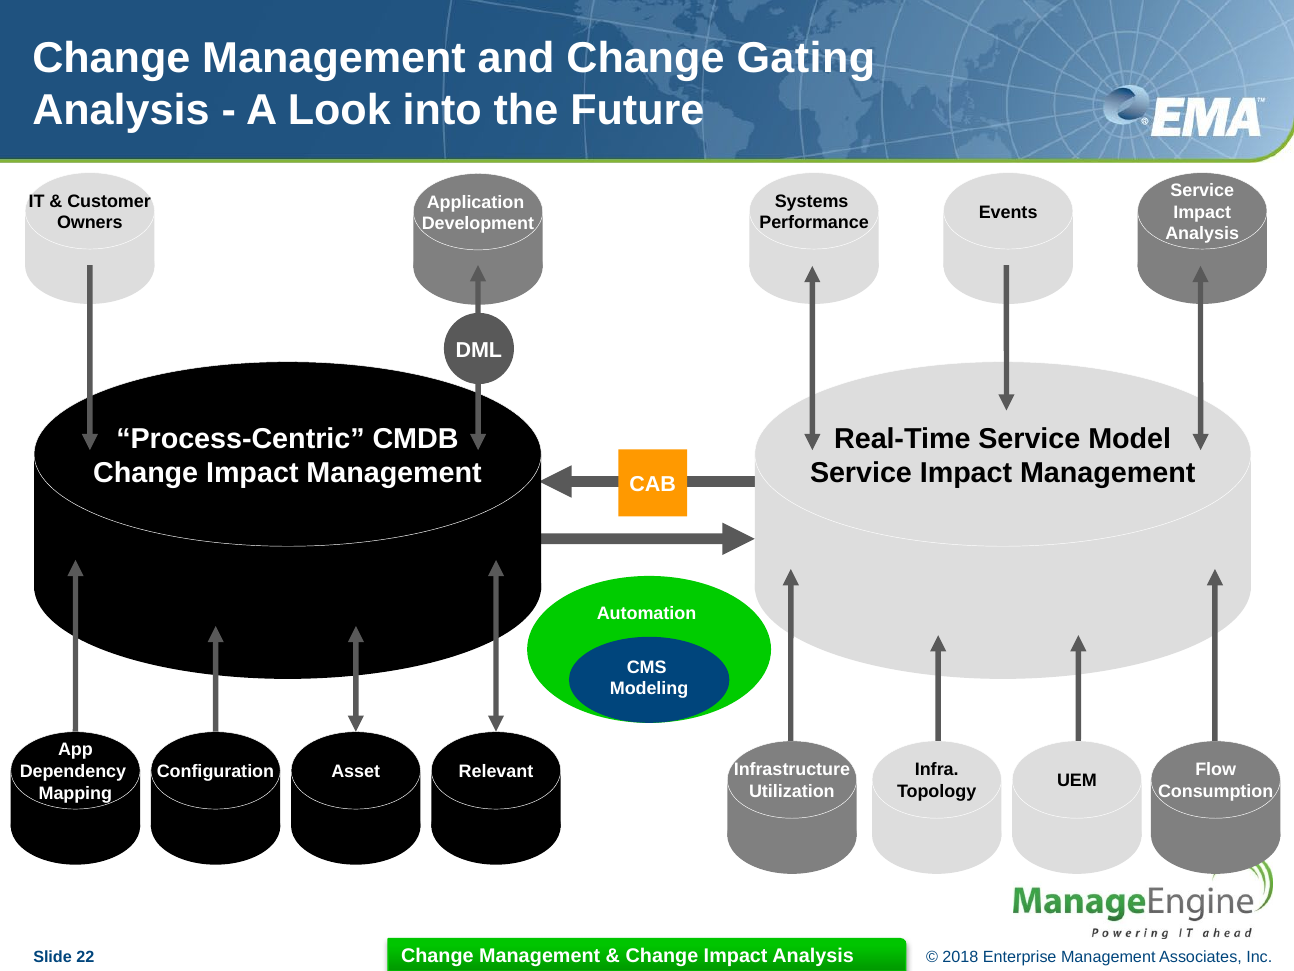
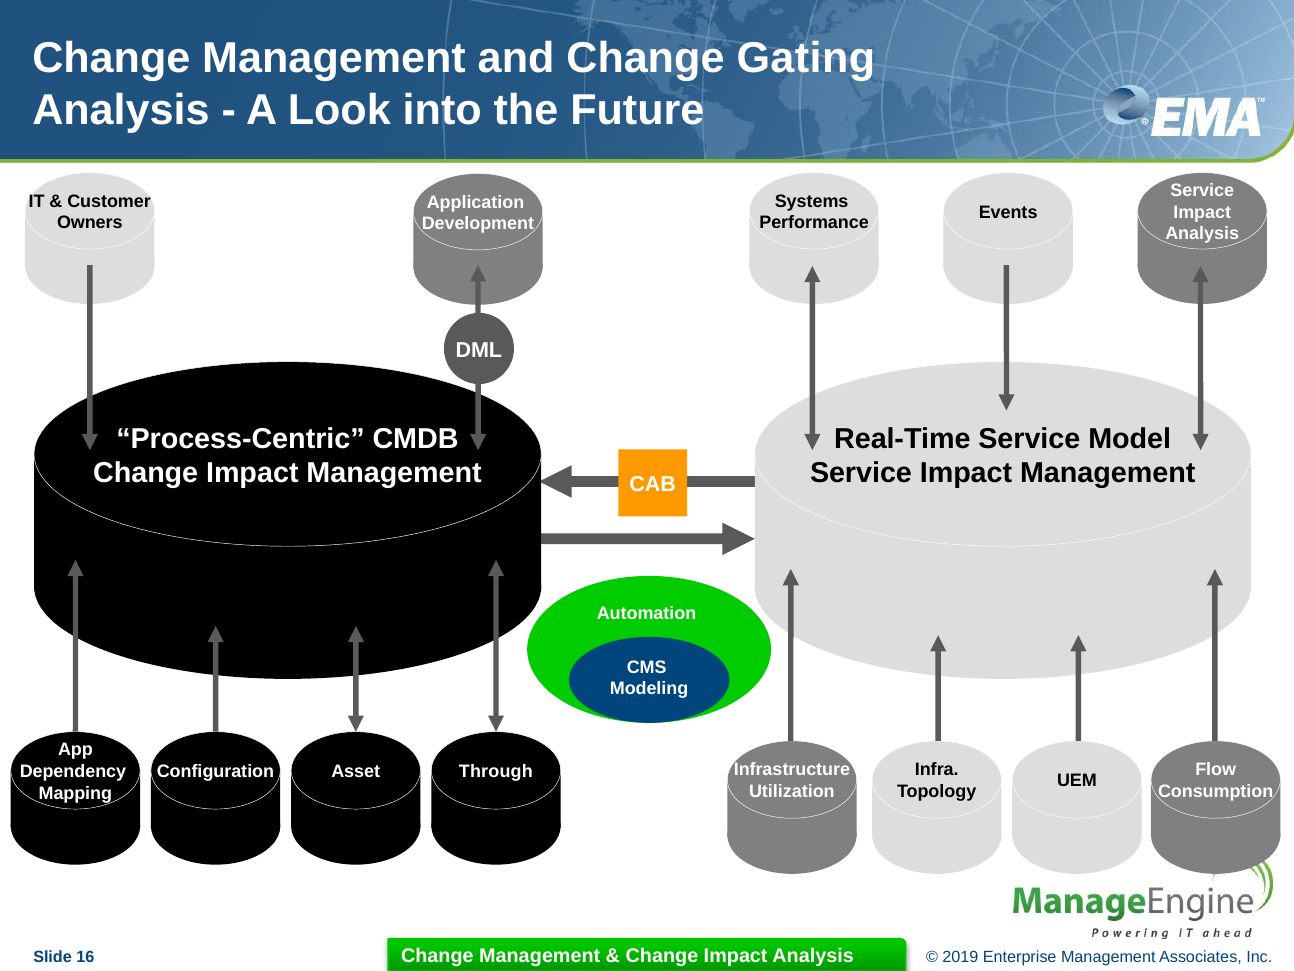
Relevant: Relevant -> Through (496, 771)
2018: 2018 -> 2019 (960, 957)
22: 22 -> 16 (85, 957)
